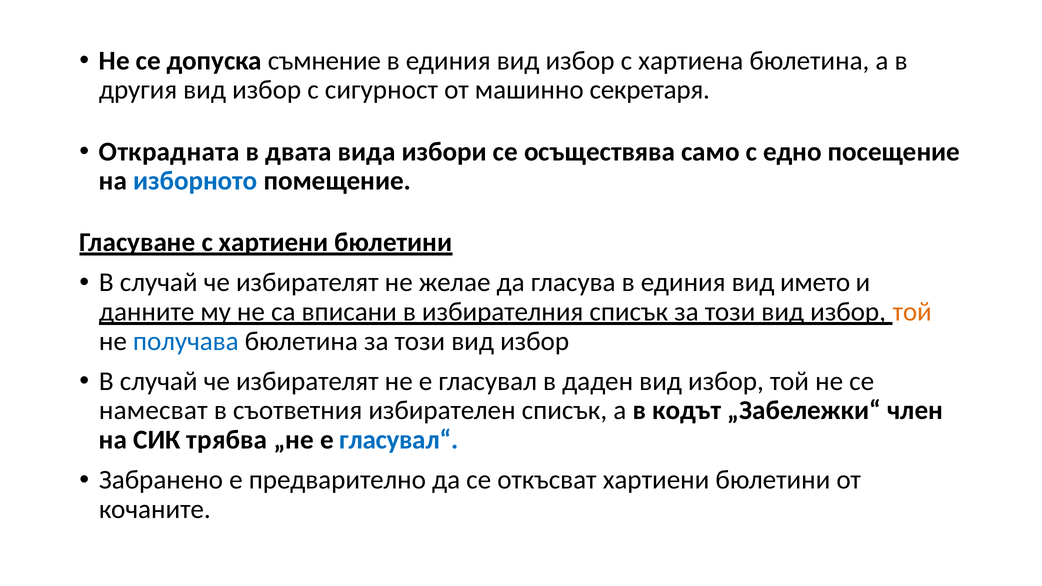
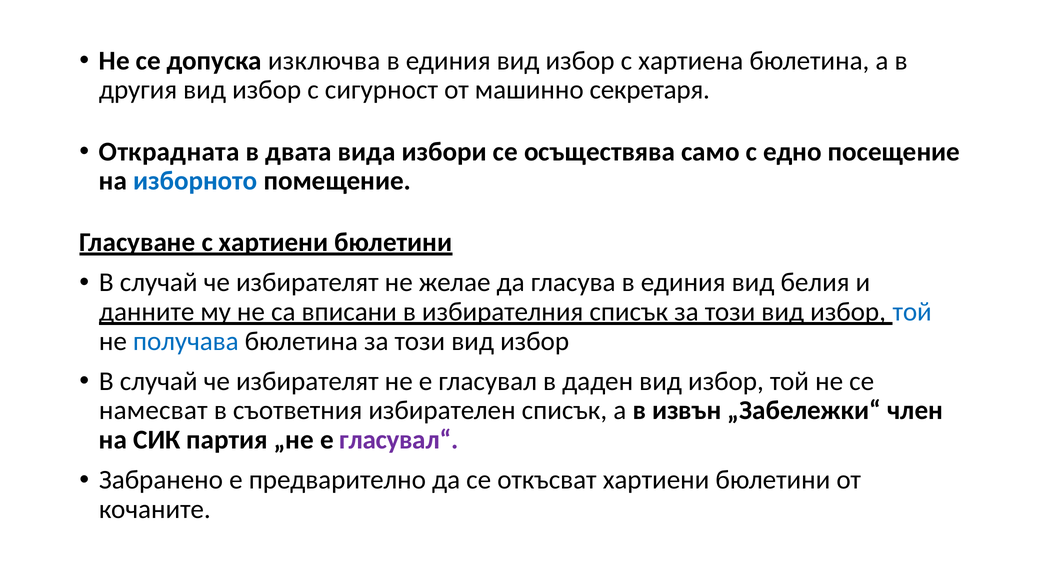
съмнение: съмнение -> изключва (324, 61)
името: името -> белия (815, 283)
той colour: orange -> blue (912, 312)
кодът: кодът -> извън (687, 411)
трябва: трябва -> партия (227, 440)
гласувал“ colour: blue -> purple (399, 440)
